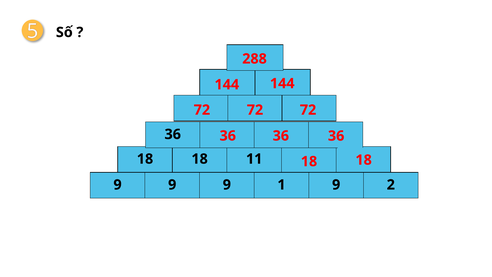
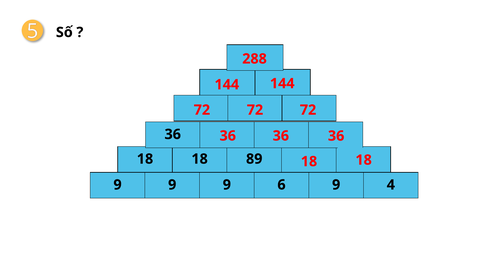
11: 11 -> 89 (254, 159)
1: 1 -> 6 (282, 185)
2: 2 -> 4 (391, 185)
